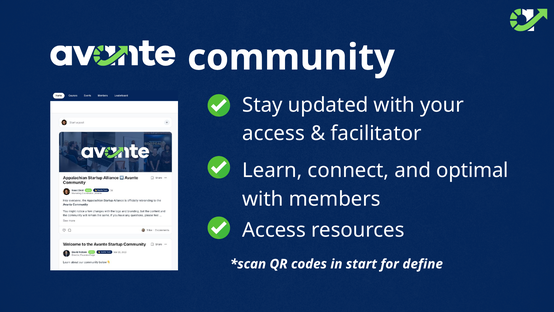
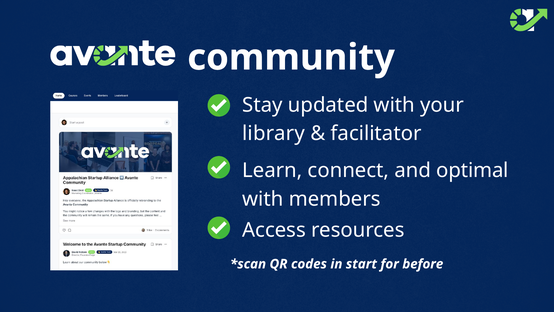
access: access -> library (274, 133)
define: define -> before (423, 264)
